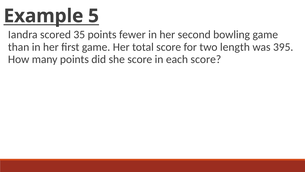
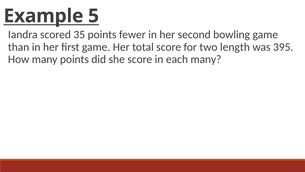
each score: score -> many (206, 59)
